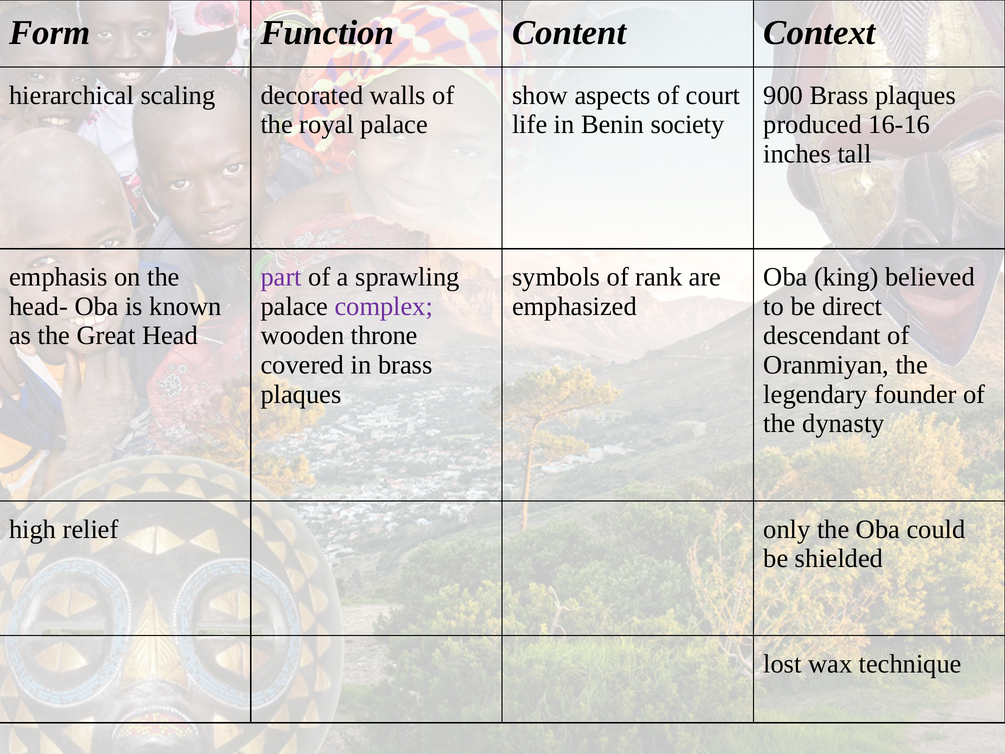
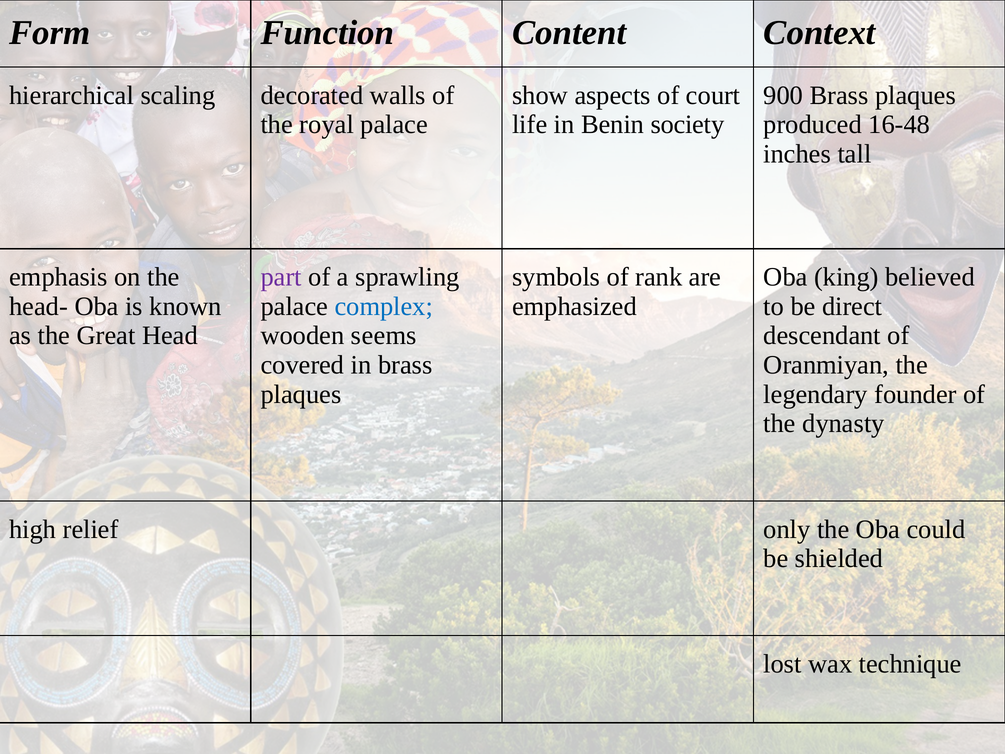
16-16: 16-16 -> 16-48 (899, 125)
complex colour: purple -> blue (384, 306)
throne: throne -> seems (384, 336)
